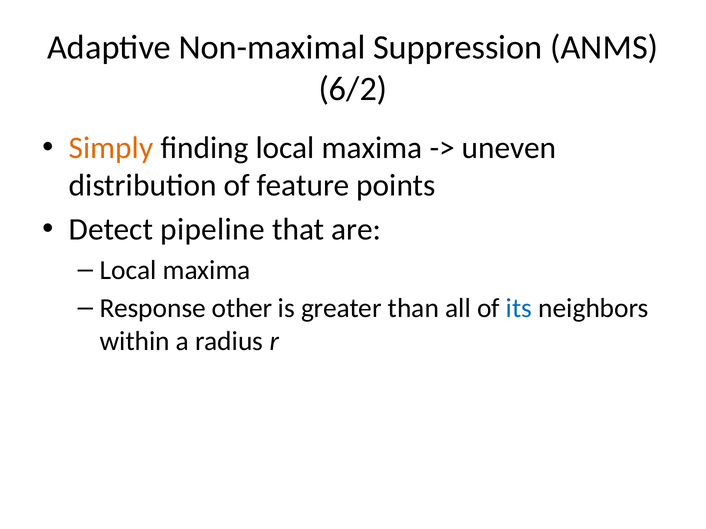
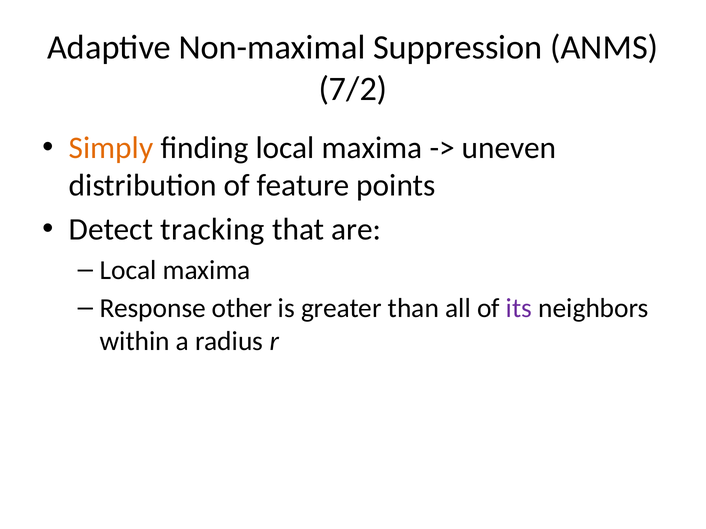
6/2: 6/2 -> 7/2 (353, 89)
pipeline: pipeline -> tracking (212, 230)
its colour: blue -> purple (519, 309)
